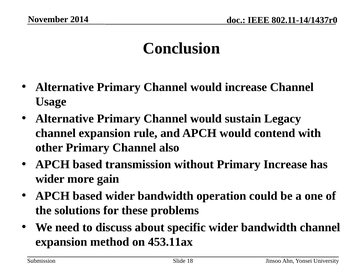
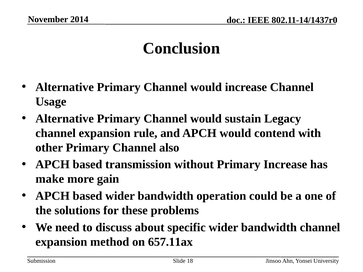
wider: wider -> make (50, 179)
453.11ax: 453.11ax -> 657.11ax (170, 242)
